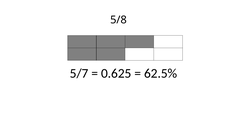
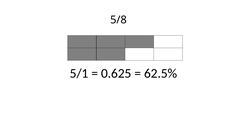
5/7: 5/7 -> 5/1 (79, 74)
